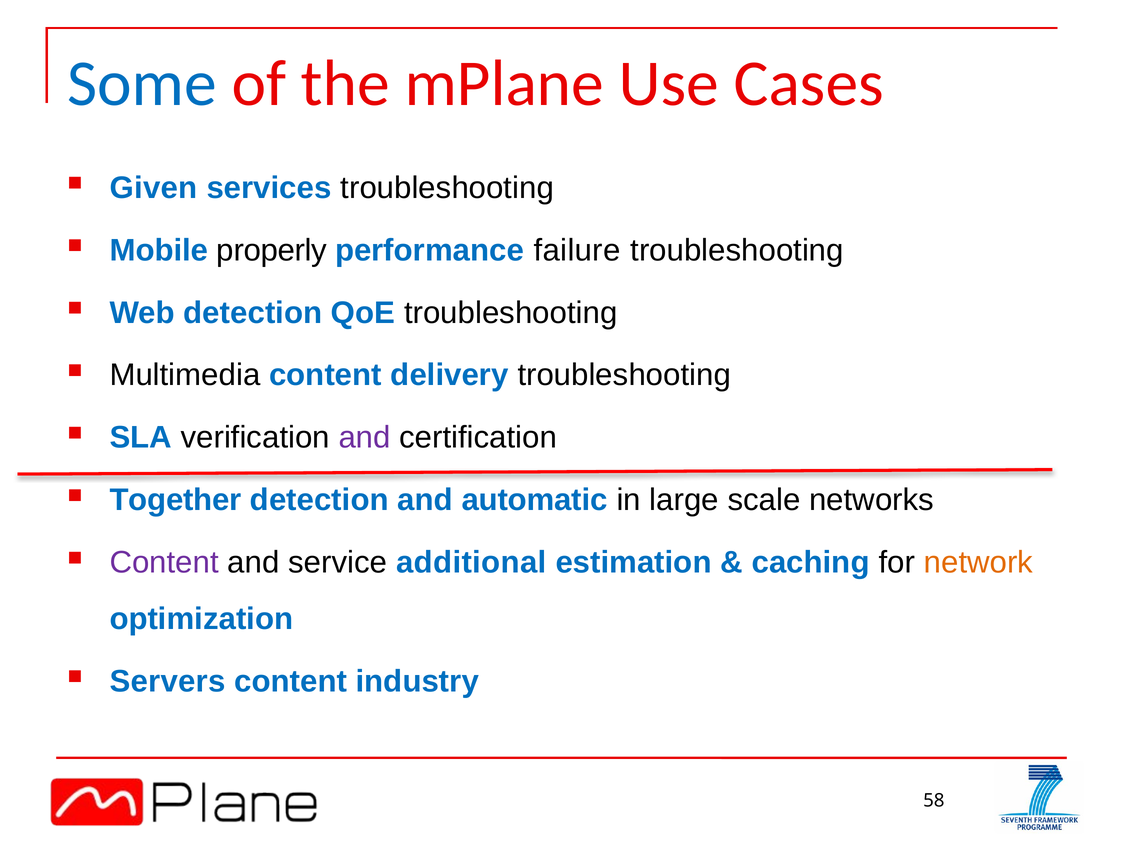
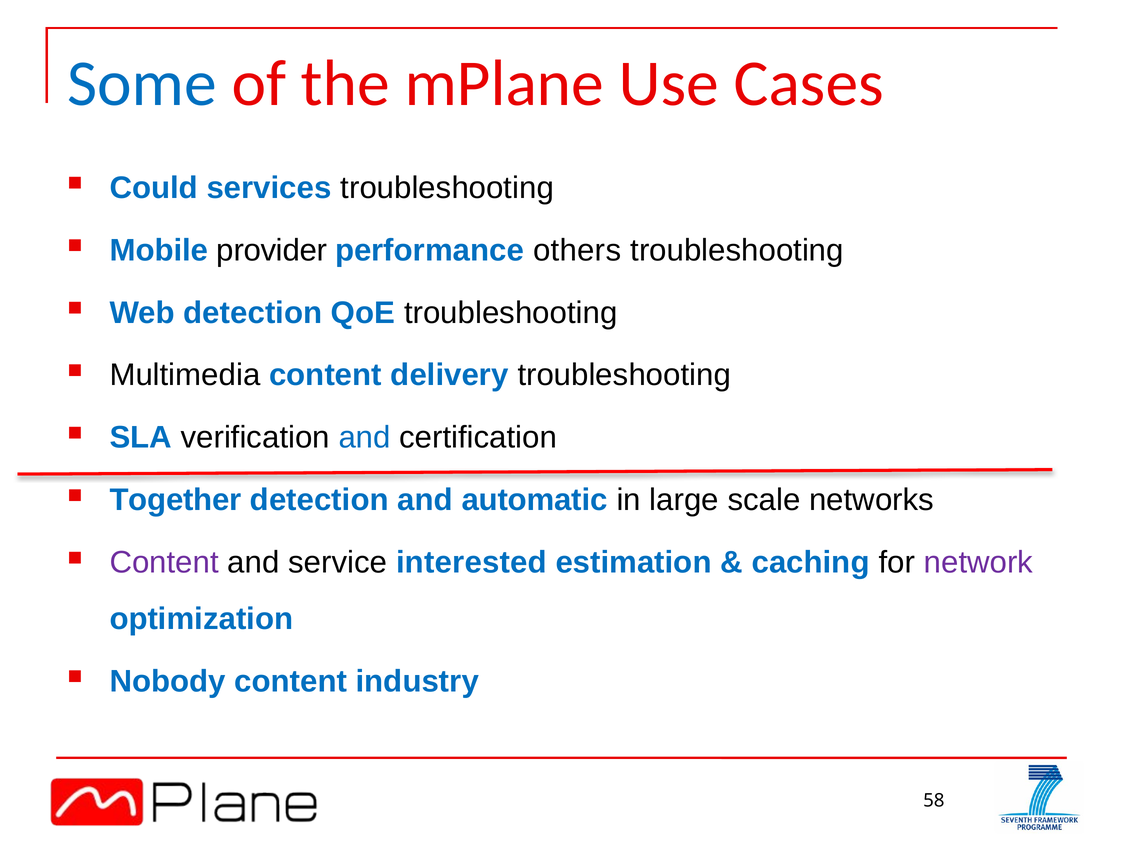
Given: Given -> Could (154, 188)
properly: properly -> provider (272, 250)
failure: failure -> others (577, 250)
and colour: purple -> blue (365, 438)
additional: additional -> interested (471, 563)
network colour: orange -> purple (978, 563)
Servers: Servers -> Nobody (168, 681)
